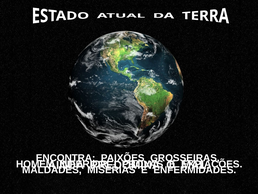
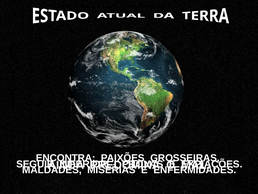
HOMEM: HOMEM -> SEGUIR (35, 164)
